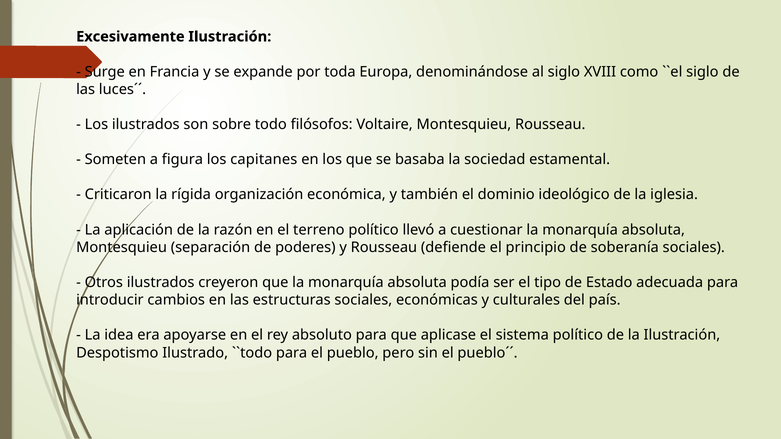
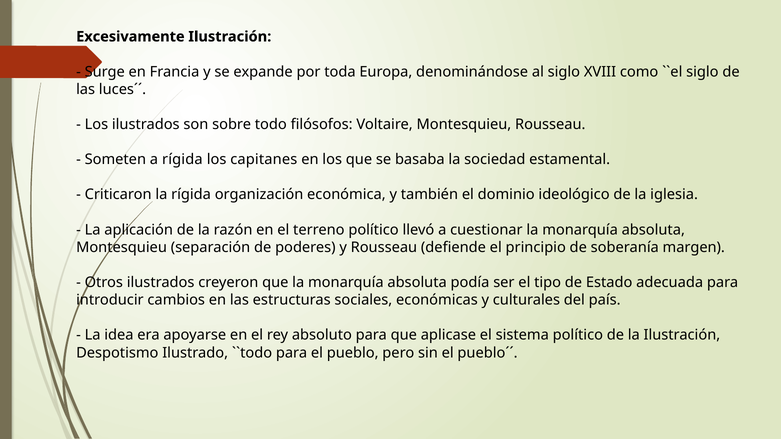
a figura: figura -> rígida (182, 160)
soberanía sociales: sociales -> margen (694, 248)
